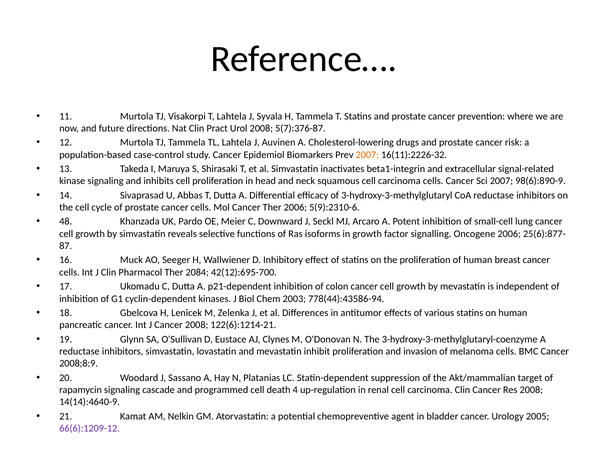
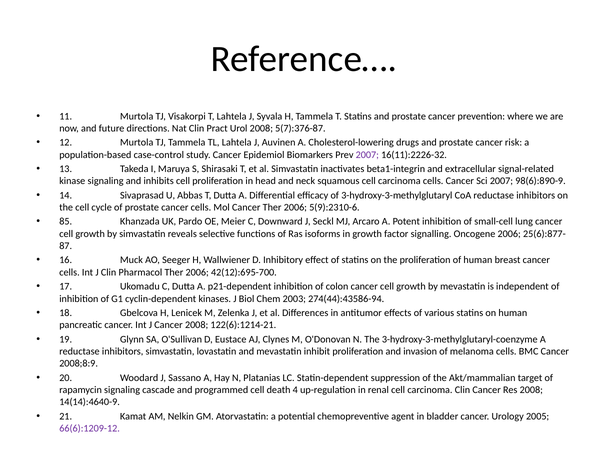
2007 colour: orange -> purple (367, 155)
48: 48 -> 85 (66, 222)
Pharmacol Ther 2084: 2084 -> 2006 (197, 272)
778(44):43586-94: 778(44):43586-94 -> 274(44):43586-94 (346, 299)
